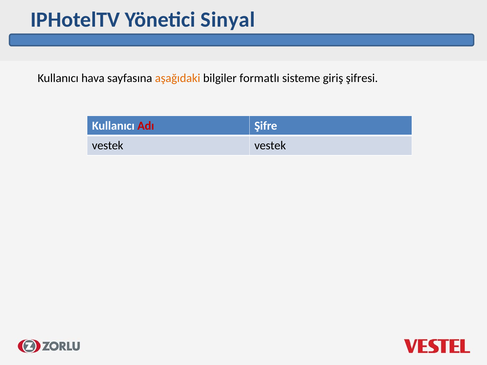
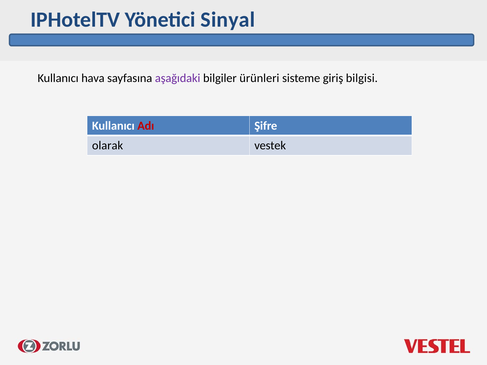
aşağıdaki colour: orange -> purple (178, 78)
formatlı: formatlı -> ürünleri (259, 78)
şifresi: şifresi -> bilgisi (362, 78)
vestek: vestek -> olarak (108, 146)
